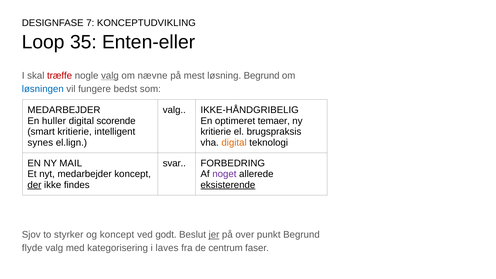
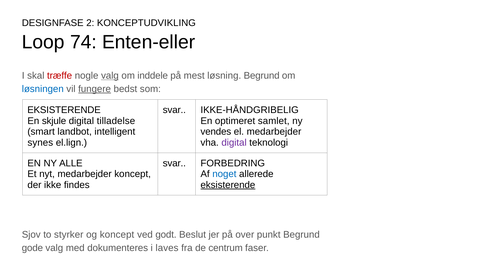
7: 7 -> 2 (90, 23)
35: 35 -> 74 (83, 42)
nævne: nævne -> inddele (153, 76)
fungere underline: none -> present (95, 89)
MEDARBEJDER: MEDARBEJDER -> EKSISTERENDE (64, 110)
valg: valg -> svar (174, 110)
huller: huller -> skjule (54, 121)
scorende: scorende -> tilladelse (116, 121)
temaer: temaer -> samlet (274, 121)
smart kritierie: kritierie -> landbot (75, 132)
kritierie: kritierie -> vendes (216, 132)
el brugspraksis: brugspraksis -> medarbejder (274, 132)
digital colour: orange -> purple (234, 143)
MAIL: MAIL -> ALLE (71, 163)
noget colour: purple -> blue (224, 174)
der underline: present -> none (34, 185)
jer underline: present -> none (214, 235)
flyde: flyde -> gode (32, 248)
kategorisering: kategorisering -> dokumenteres (118, 248)
